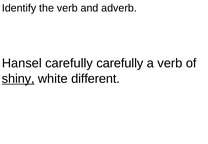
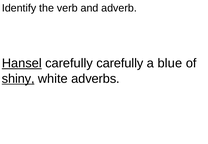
Hansel underline: none -> present (22, 63)
a verb: verb -> blue (170, 63)
different: different -> adverbs (95, 79)
